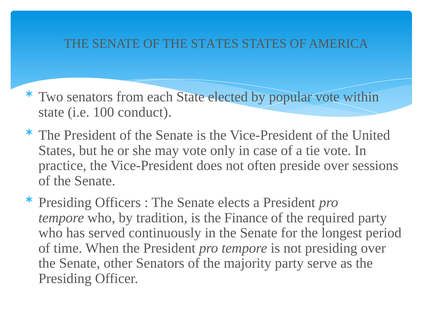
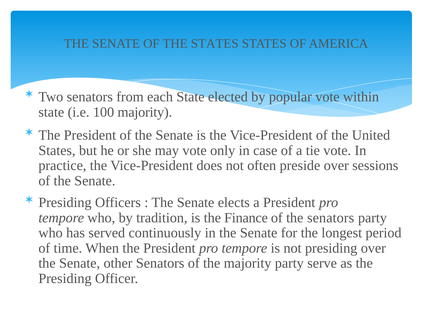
100 conduct: conduct -> majority (145, 112)
the required: required -> senators (331, 217)
